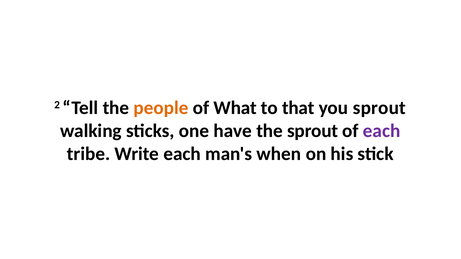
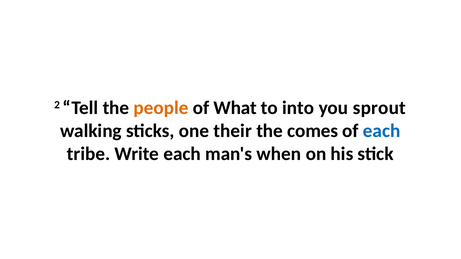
that: that -> into (298, 108)
have: have -> their (233, 131)
the sprout: sprout -> comes (313, 131)
each colour: purple -> blue (382, 131)
